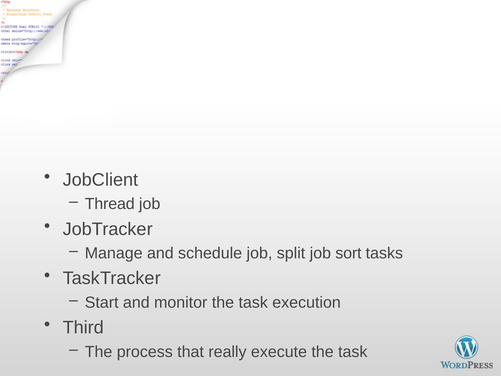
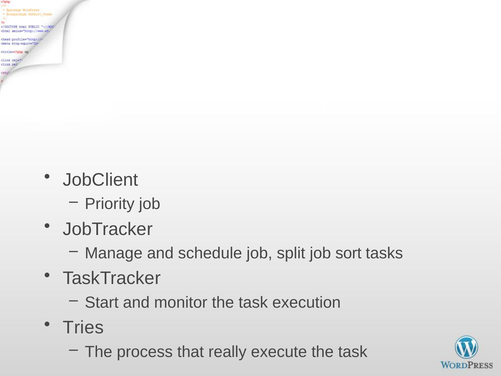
Thread: Thread -> Priority (110, 204)
Third: Third -> Tries (83, 327)
